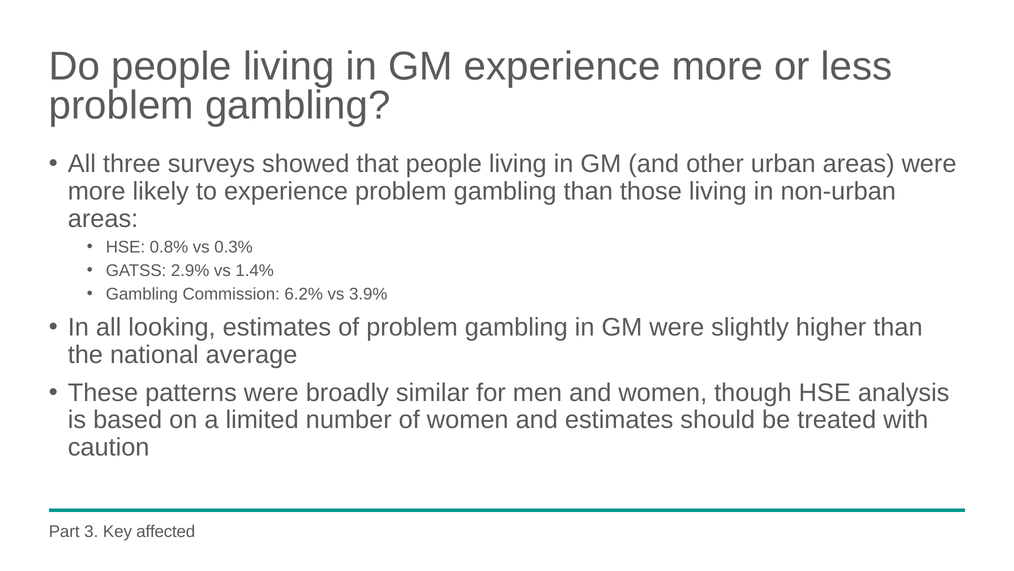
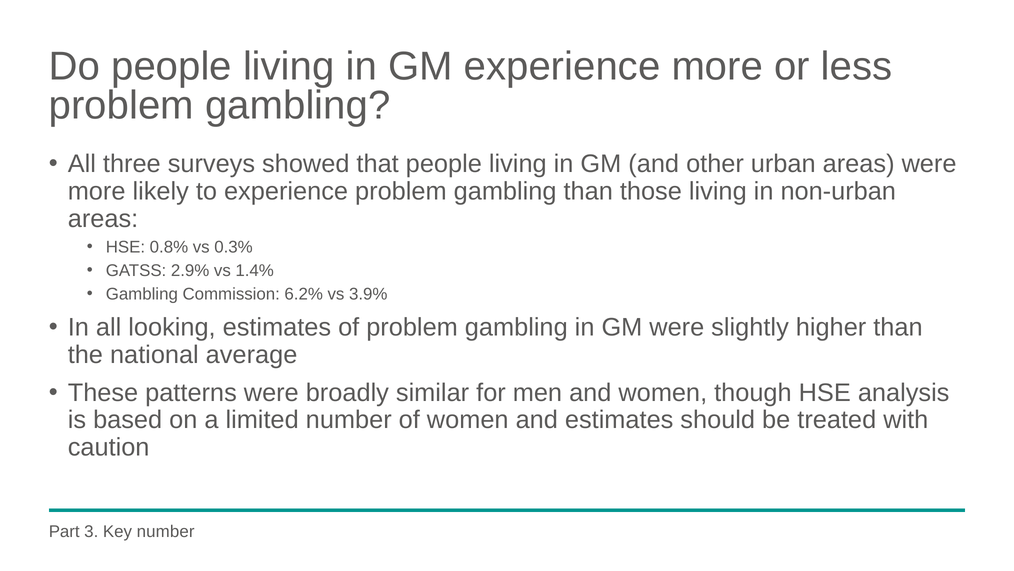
Key affected: affected -> number (166, 531)
